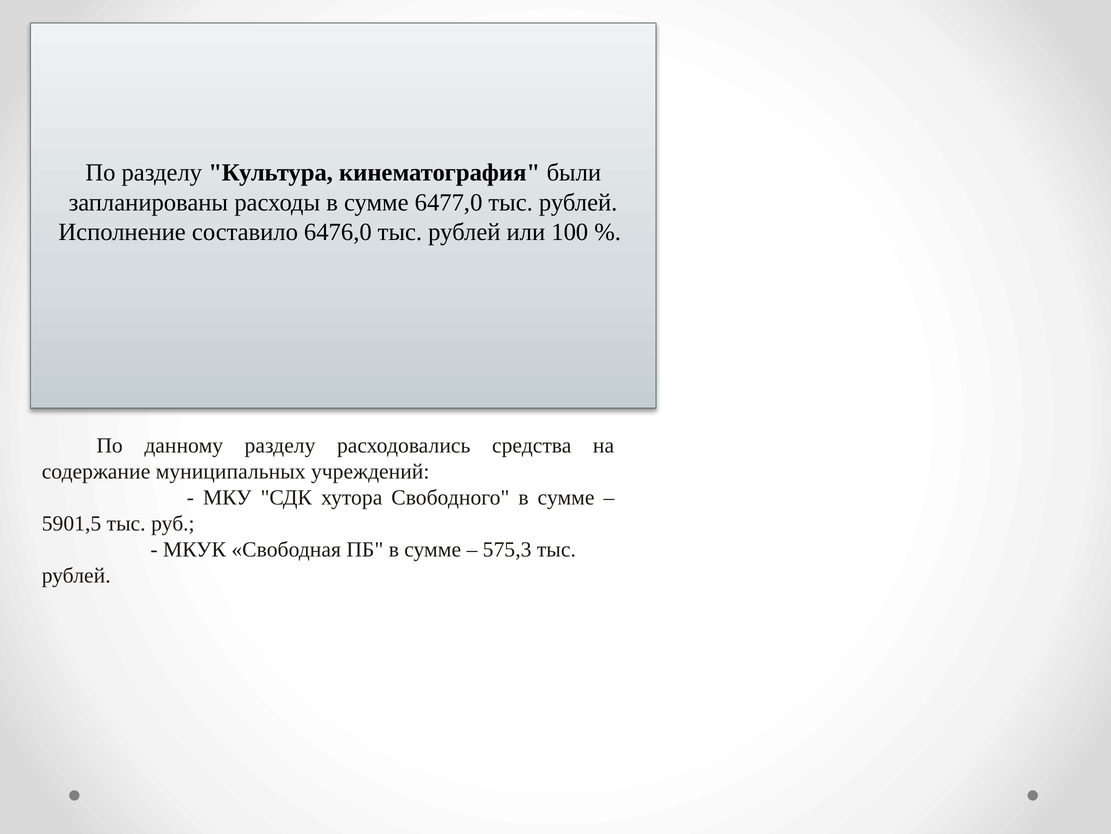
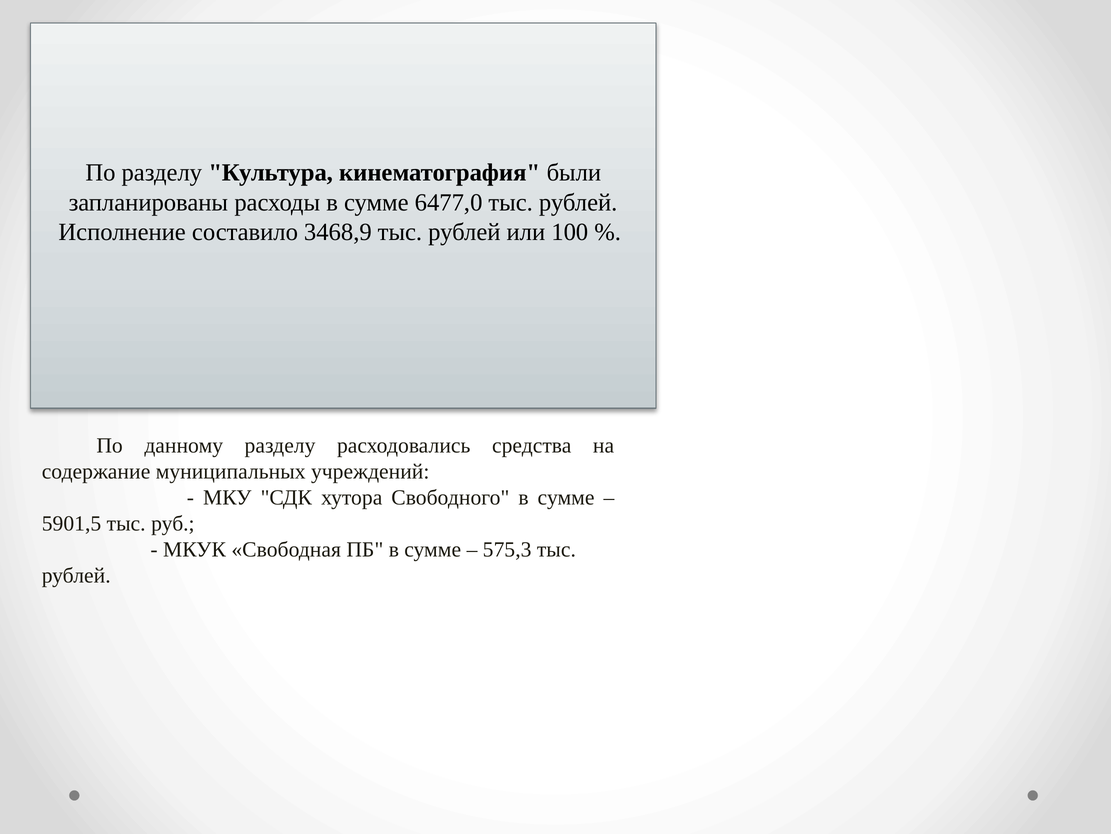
6476,0: 6476,0 -> 3468,9 (338, 232)
